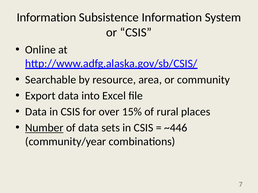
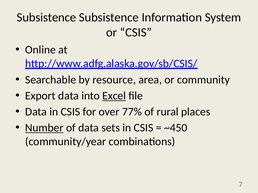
Information: Information -> Subsistence (46, 17)
Excel underline: none -> present (114, 96)
15%: 15% -> 77% (132, 112)
~446: ~446 -> ~450 (176, 128)
